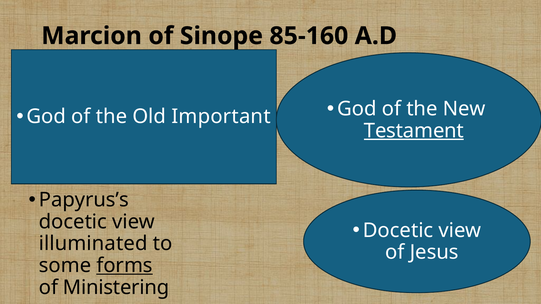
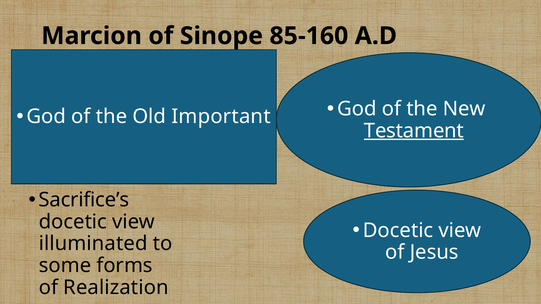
Papyrus’s: Papyrus’s -> Sacrifice’s (84, 200)
forms underline: present -> none (125, 266)
Ministering: Ministering -> Realization (116, 288)
